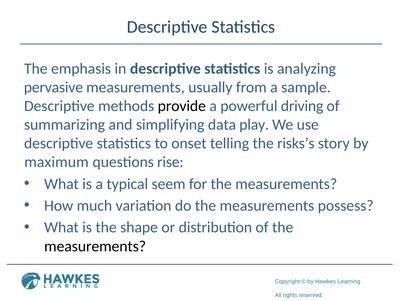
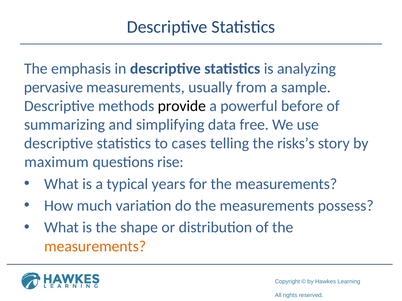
driving: driving -> before (302, 106)
play: play -> free (254, 125)
onset: onset -> cases (189, 144)
seem: seem -> years (169, 184)
measurements colour: black -> orange (95, 247)
